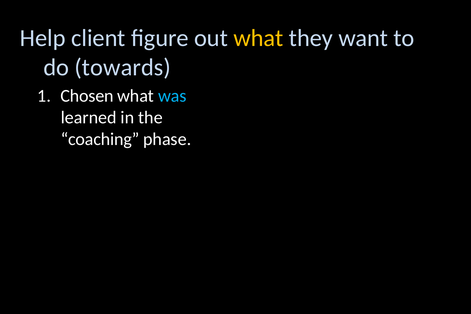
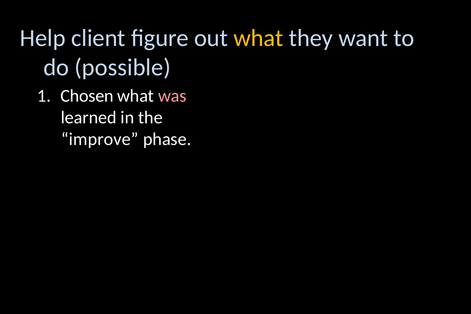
towards: towards -> possible (123, 67)
was colour: light blue -> pink (172, 96)
coaching: coaching -> improve (100, 139)
